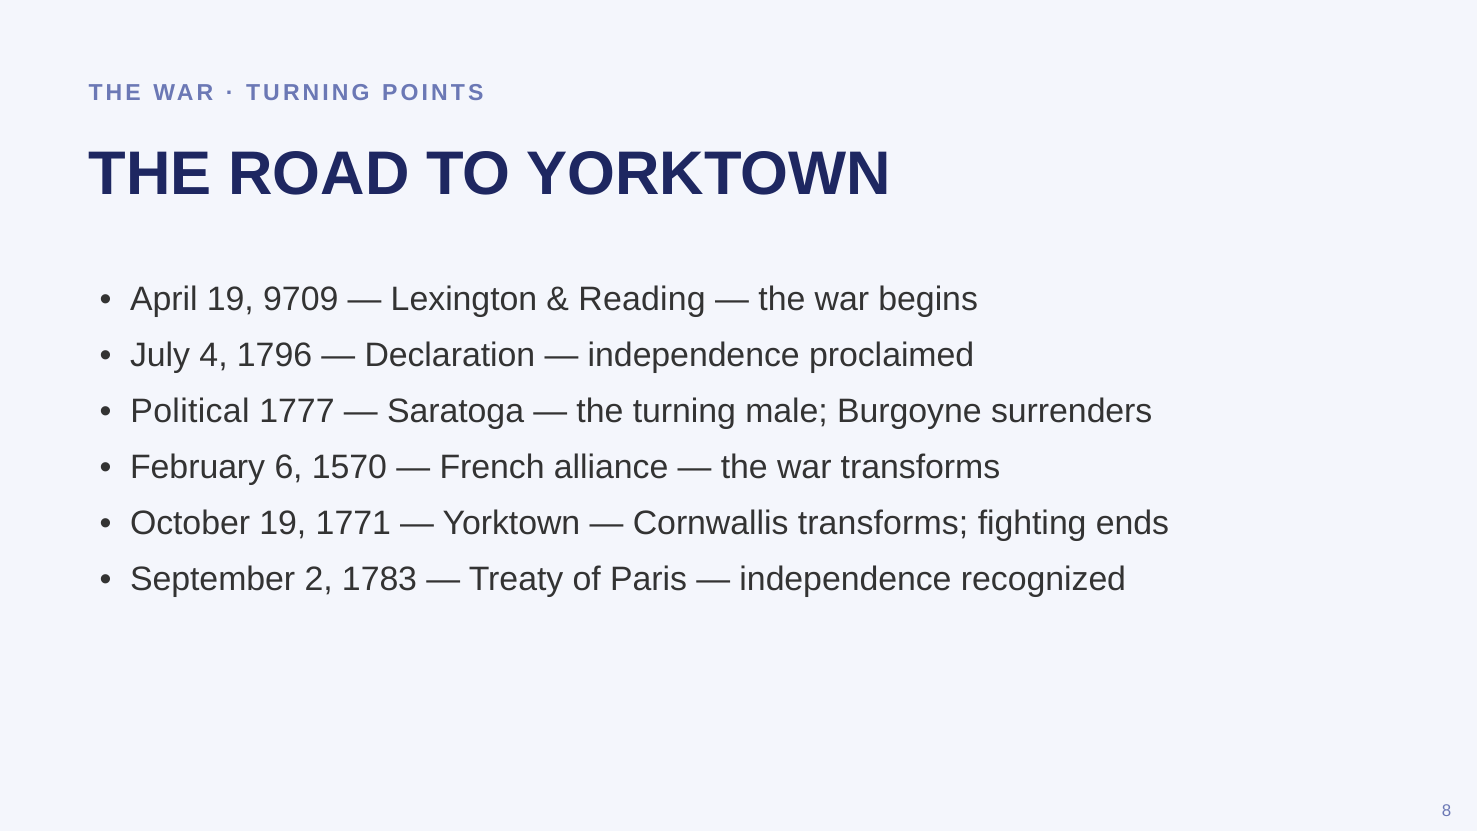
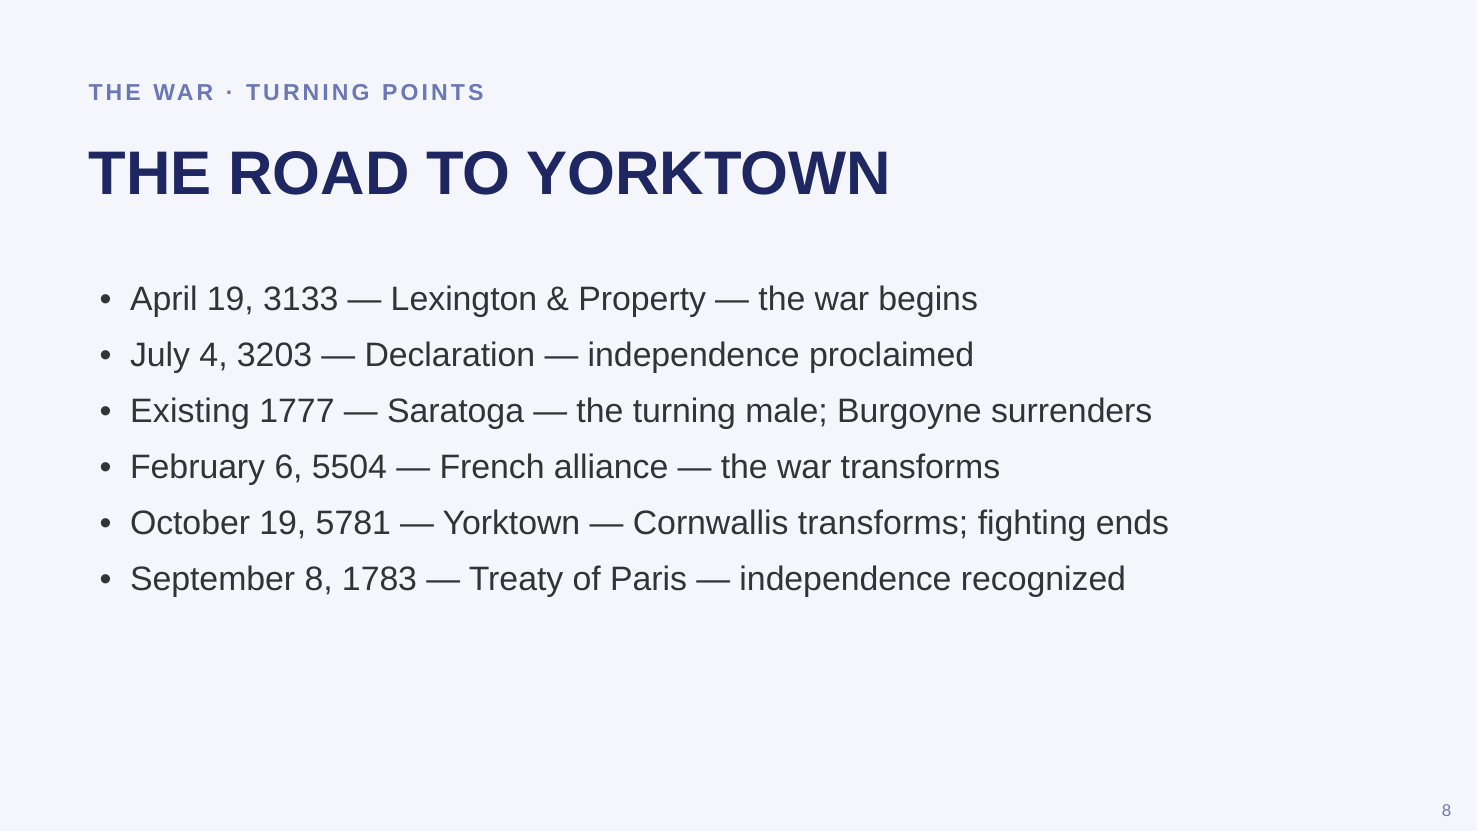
9709: 9709 -> 3133 (301, 300)
Reading: Reading -> Property (642, 300)
1796: 1796 -> 3203 (275, 356)
Political: Political -> Existing (190, 412)
1570: 1570 -> 5504 (349, 468)
1771: 1771 -> 5781 (353, 524)
September 2: 2 -> 8 (319, 580)
